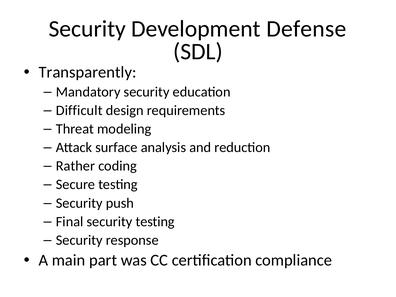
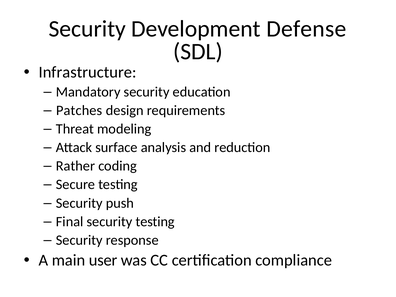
Transparently: Transparently -> Infrastructure (88, 72)
Difficult: Difficult -> Patches (79, 110)
part: part -> user (103, 260)
